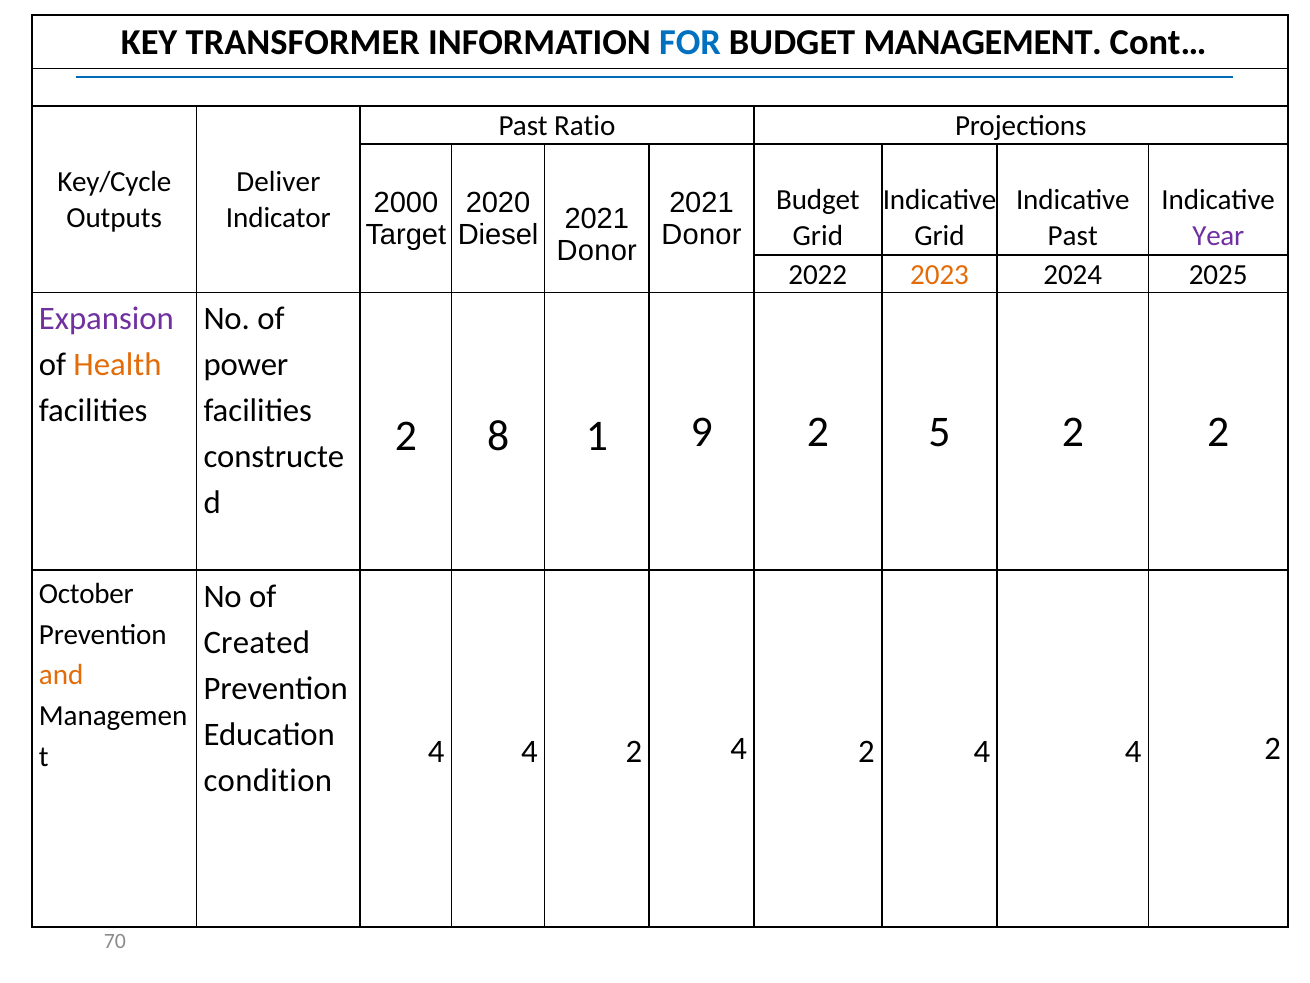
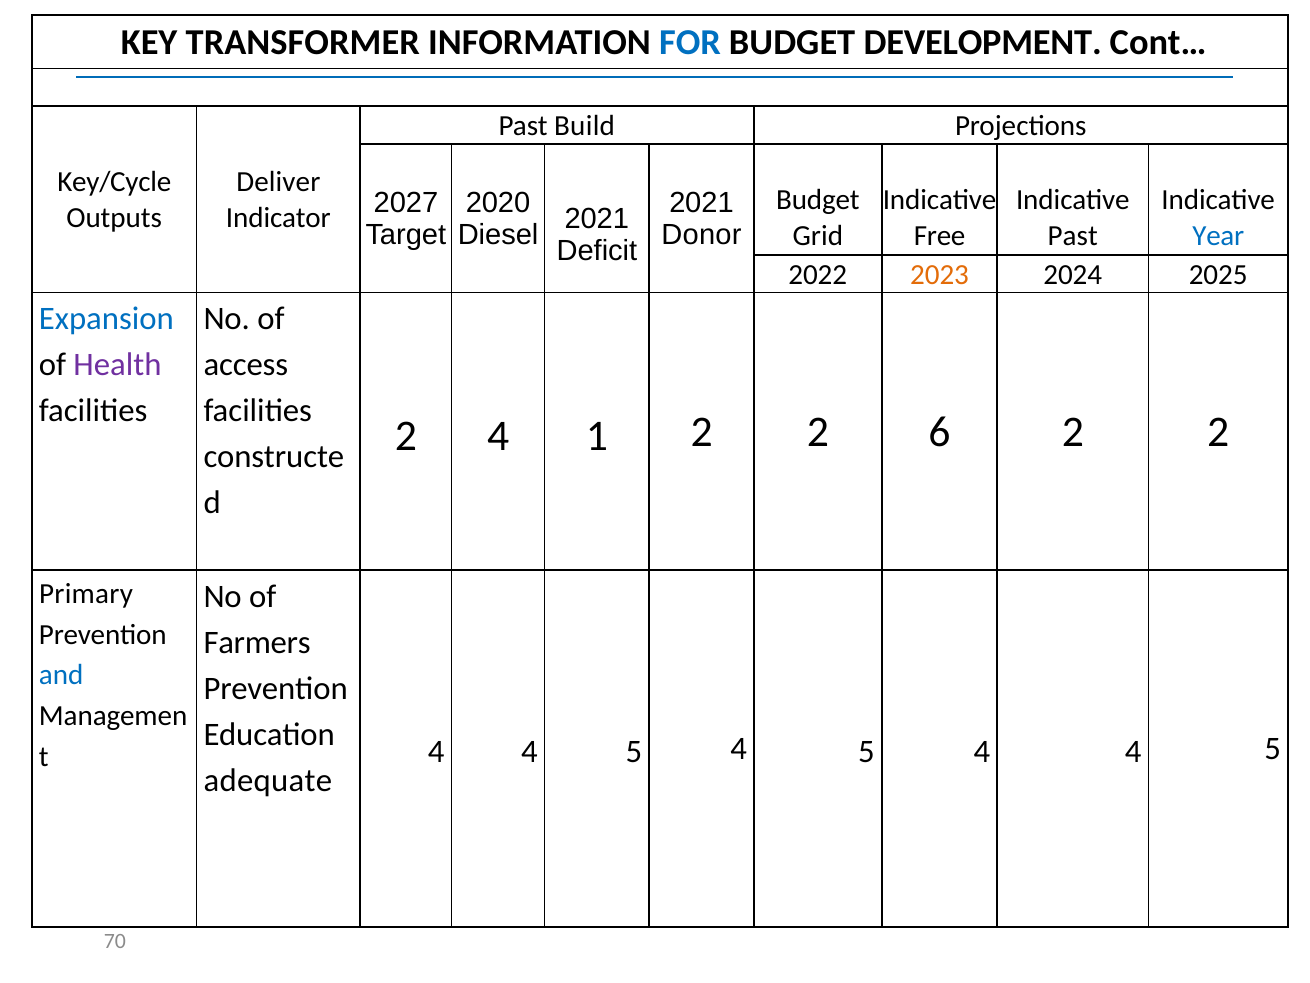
MANAGEMENT: MANAGEMENT -> DEVELOPMENT (983, 43)
Ratio: Ratio -> Build (585, 126)
2000: 2000 -> 2027 (406, 203)
Grid: Grid -> Free (940, 236)
Year colour: purple -> blue (1218, 236)
Donor: Donor -> Deficit (597, 251)
Expansion colour: purple -> blue (106, 319)
Health colour: orange -> purple (117, 365)
power: power -> access (246, 365)
2 8: 8 -> 4 (498, 435)
1 9: 9 -> 2 (702, 431)
5: 5 -> 6 (940, 431)
October: October -> Primary (86, 593)
Created: Created -> Farmers (257, 642)
and colour: orange -> blue (61, 675)
2: 2 -> 5 (634, 751)
2: 2 -> 5 (866, 751)
2: 2 -> 5 (1273, 748)
condition: condition -> adequate (268, 780)
